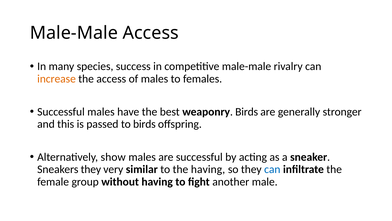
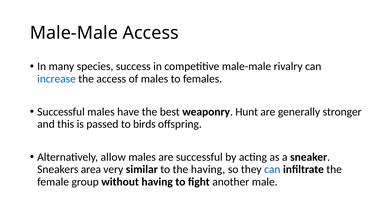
increase colour: orange -> blue (57, 79)
weaponry Birds: Birds -> Hunt (247, 111)
show: show -> allow (113, 157)
Sneakers they: they -> area (91, 169)
